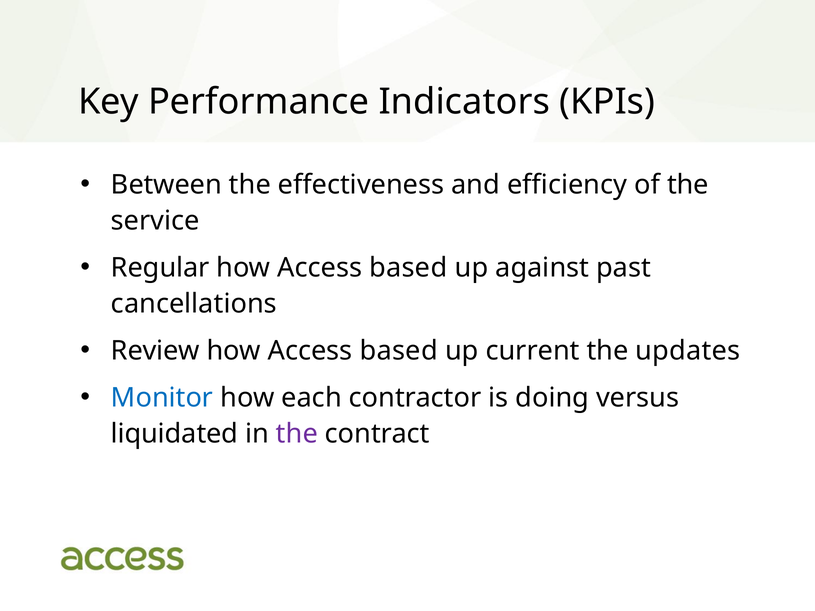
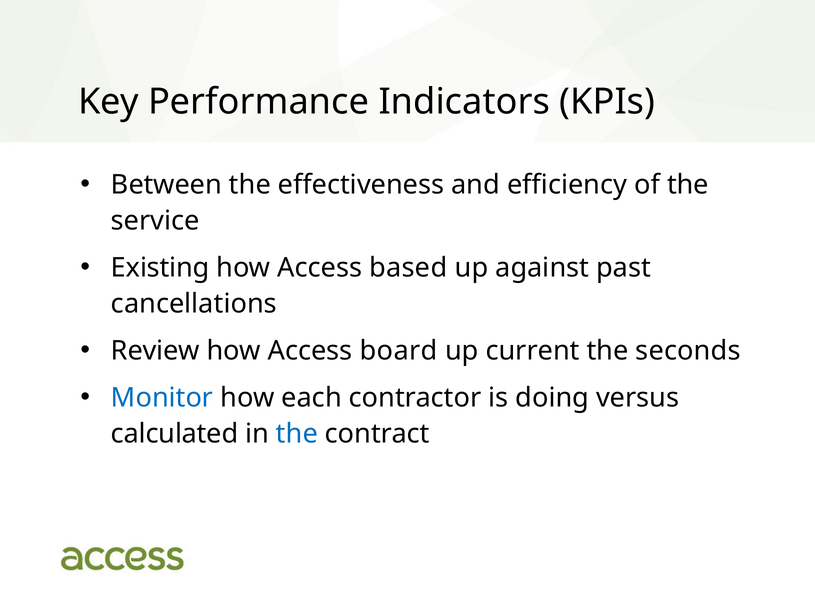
Regular: Regular -> Existing (160, 268)
Review how Access based: based -> board (399, 351)
updates: updates -> seconds (688, 351)
liquidated: liquidated -> calculated (175, 434)
the colour: purple -> blue (297, 434)
